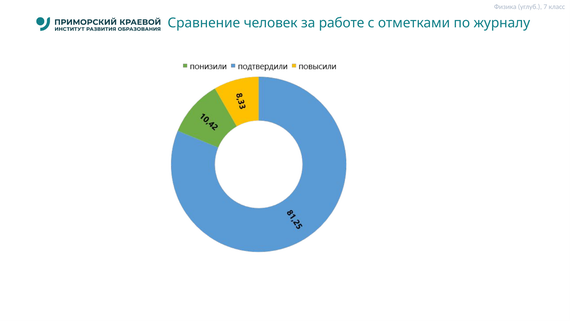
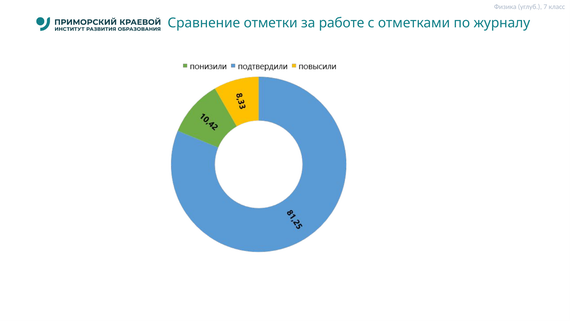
человек: человек -> отметки (271, 23)
